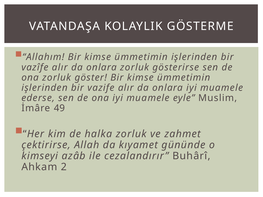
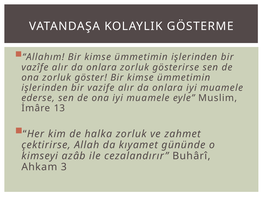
49: 49 -> 13 (59, 108)
2: 2 -> 3 (64, 167)
